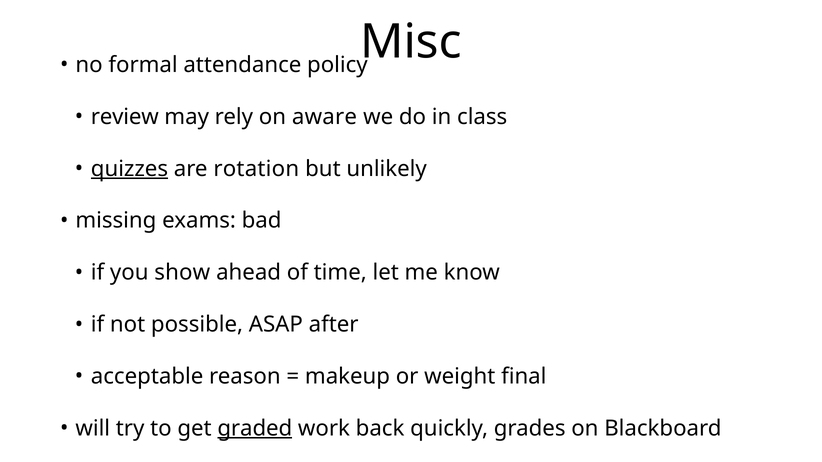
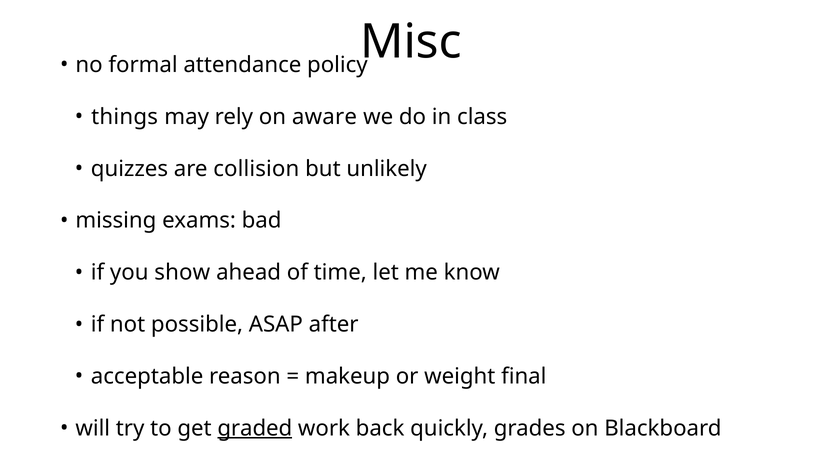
review: review -> things (125, 117)
quizzes underline: present -> none (129, 169)
rotation: rotation -> collision (256, 169)
